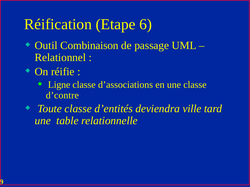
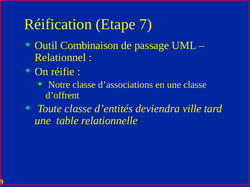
6: 6 -> 7 (146, 24)
Ligne: Ligne -> Notre (59, 85)
d’contre: d’contre -> d’offrent (62, 96)
